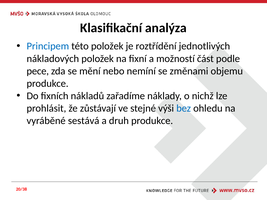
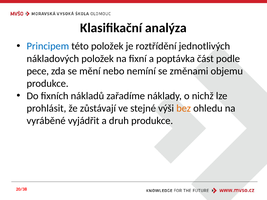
možností: možností -> poptávka (176, 59)
bez colour: blue -> orange (184, 108)
sestává: sestává -> vyjádřit (84, 121)
